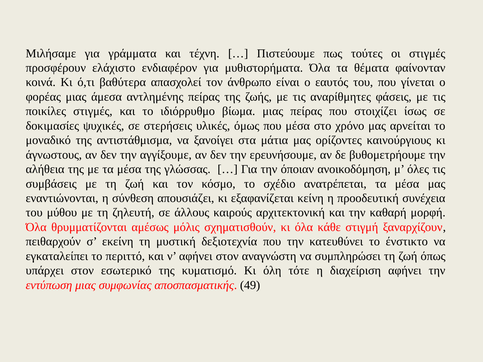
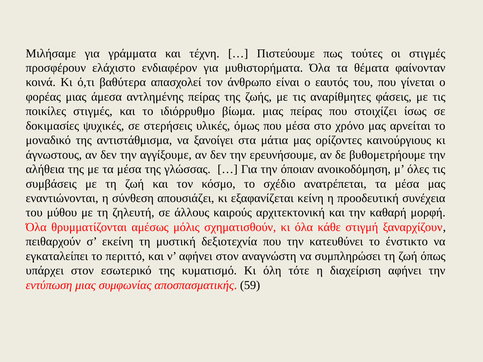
49: 49 -> 59 (250, 285)
